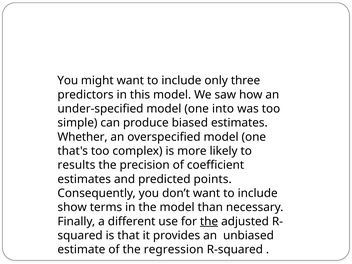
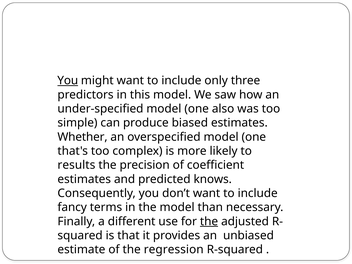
You underline: none -> present (68, 81)
into: into -> also (223, 109)
points: points -> knows (213, 179)
show: show -> fancy (72, 207)
